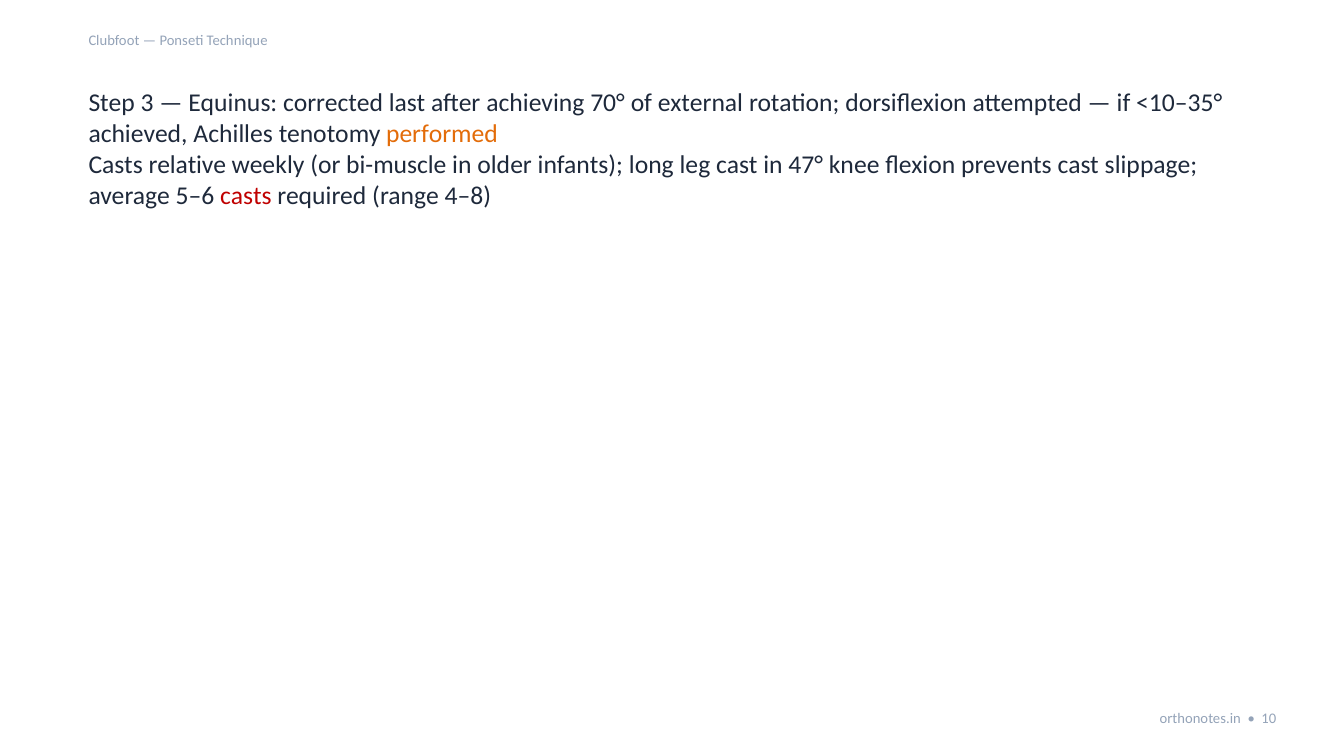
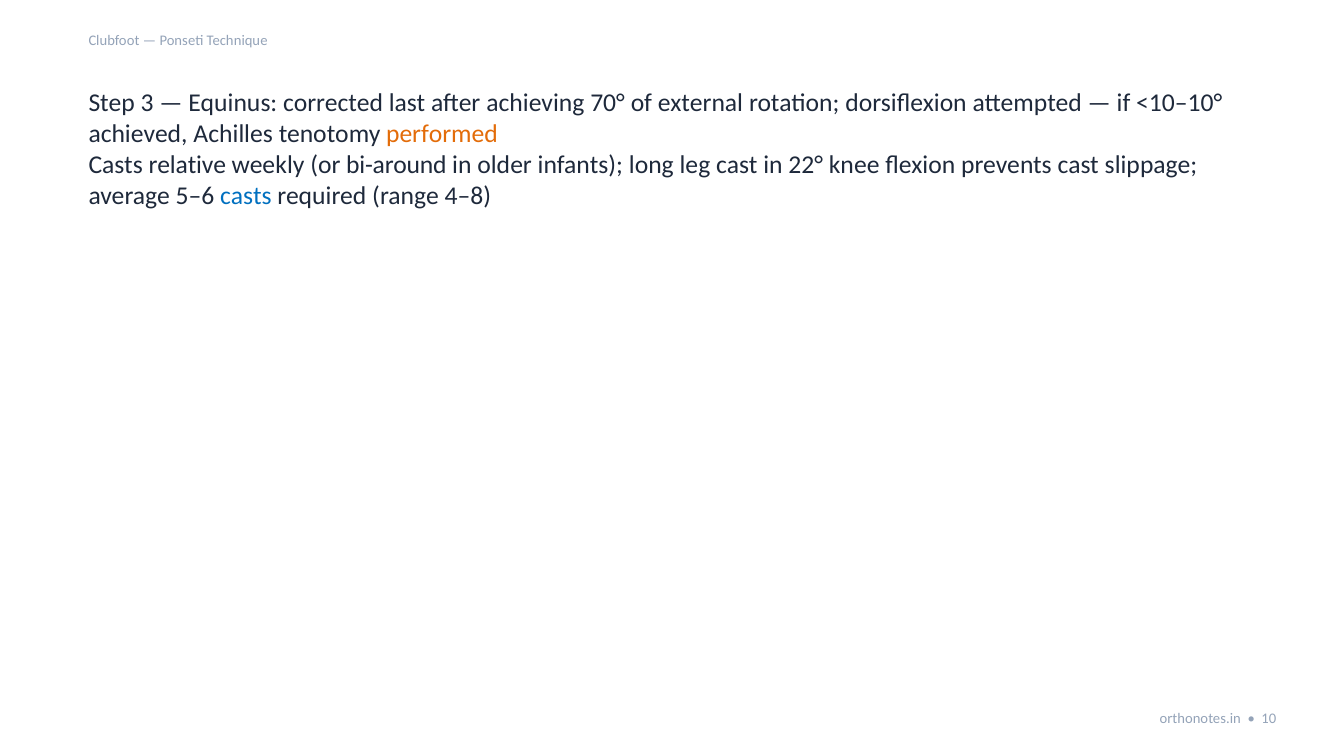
<10–35°: <10–35° -> <10–10° (1179, 103)
bi-muscle: bi-muscle -> bi-around (396, 165)
47°: 47° -> 22° (806, 165)
casts colour: red -> blue (246, 196)
